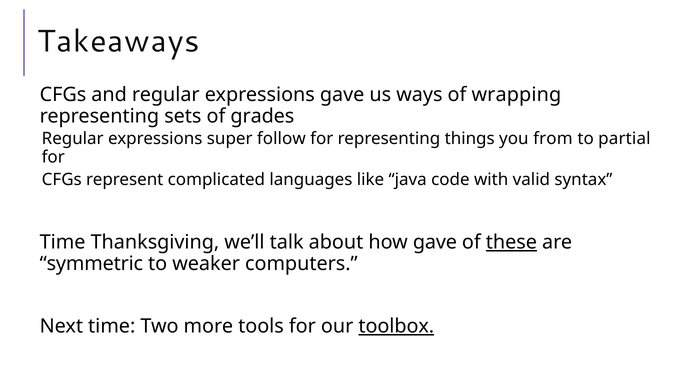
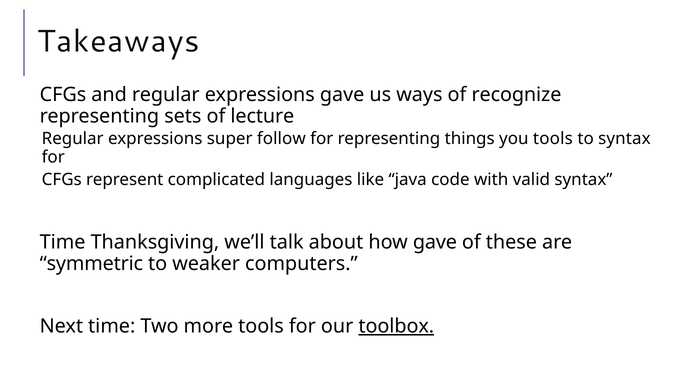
wrapping: wrapping -> recognize (516, 95)
grades: grades -> lecture (262, 116)
you from: from -> tools (553, 139)
to partial: partial -> syntax (624, 139)
these underline: present -> none (511, 242)
